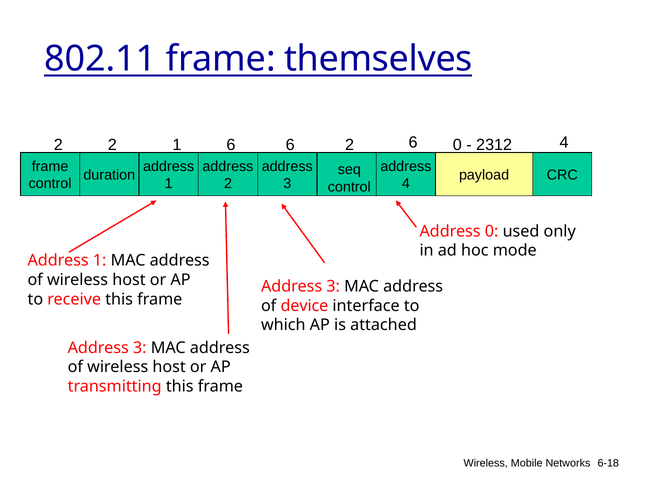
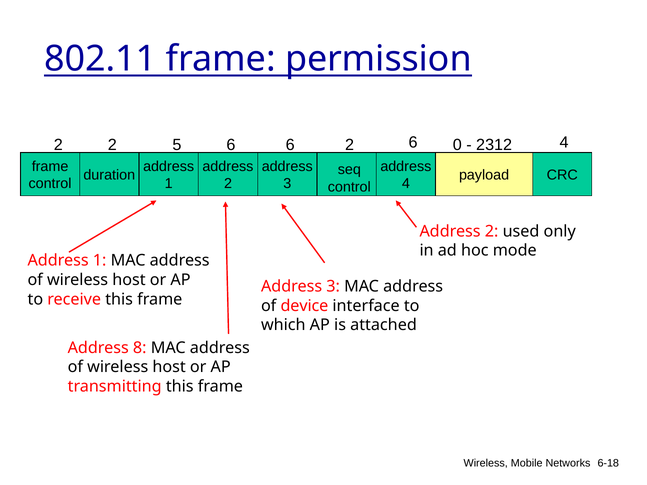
themselves: themselves -> permission (378, 59)
2 1: 1 -> 5 (177, 145)
0: 0 -> 2 (492, 231)
3: 3 -> 8 (140, 348)
